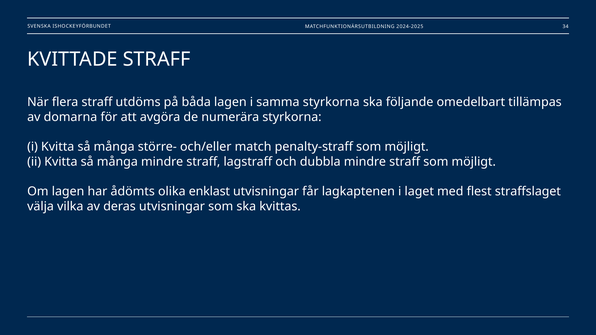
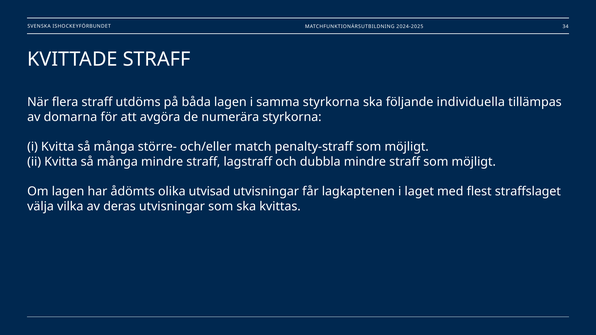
omedelbart: omedelbart -> individuella (471, 102)
enklast: enklast -> utvisad (209, 192)
